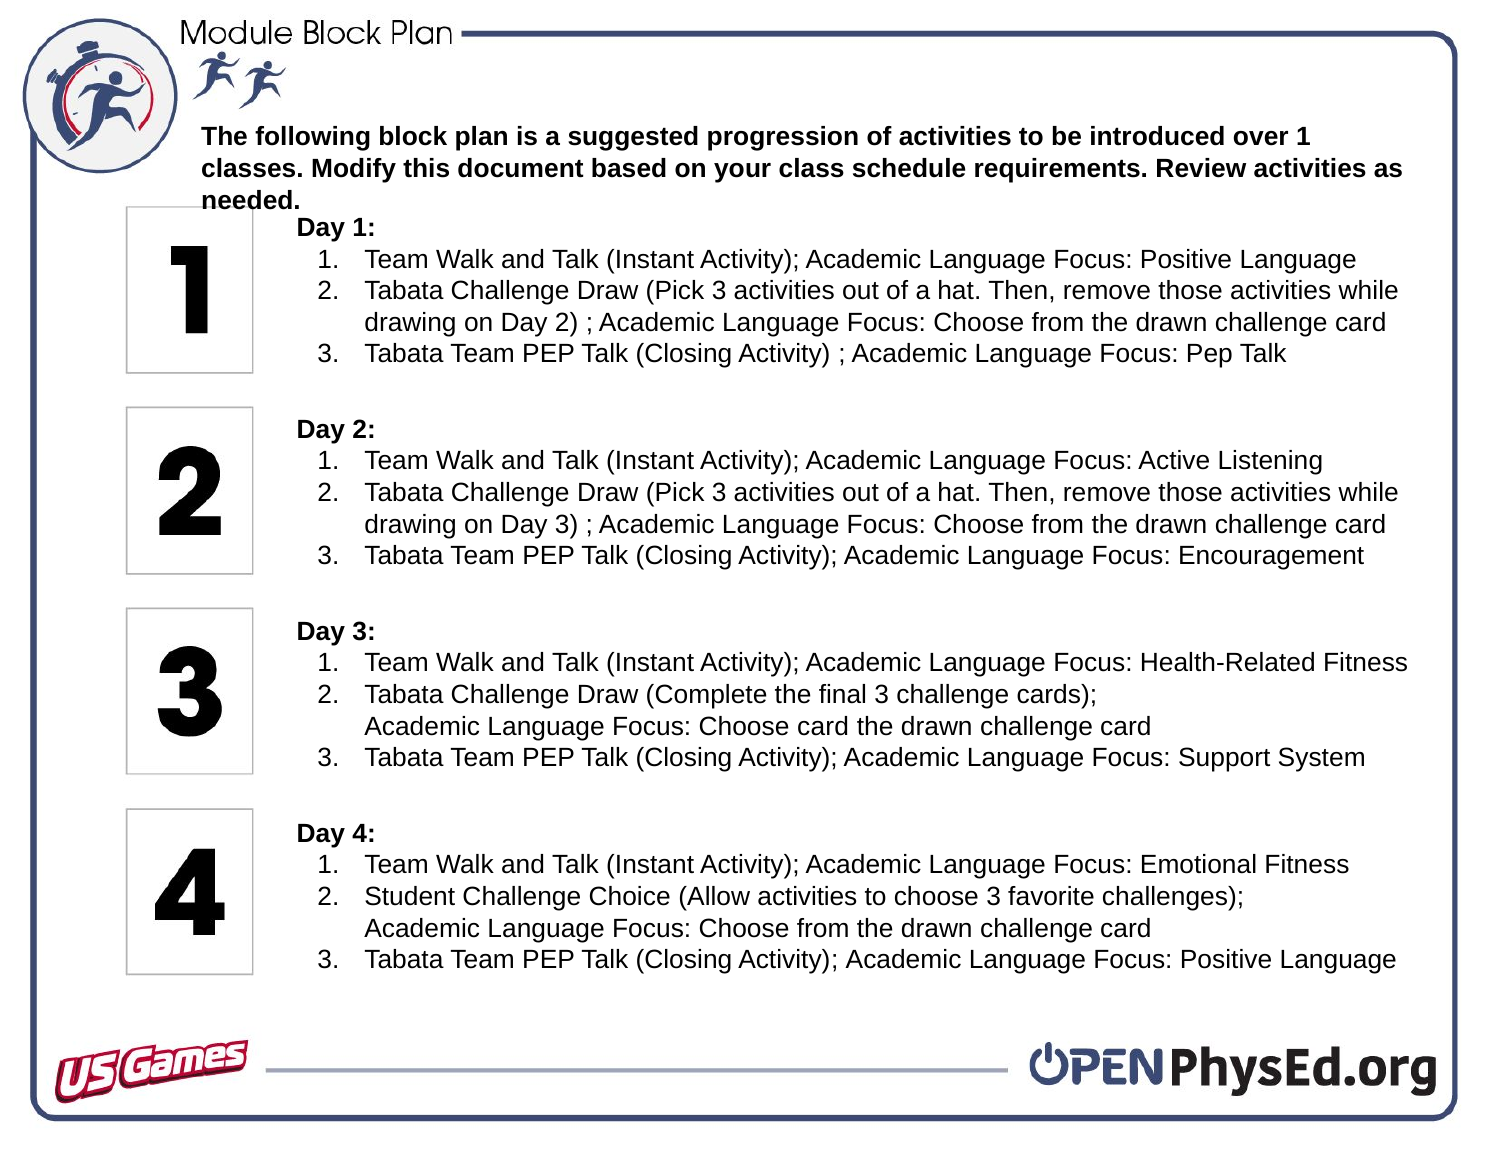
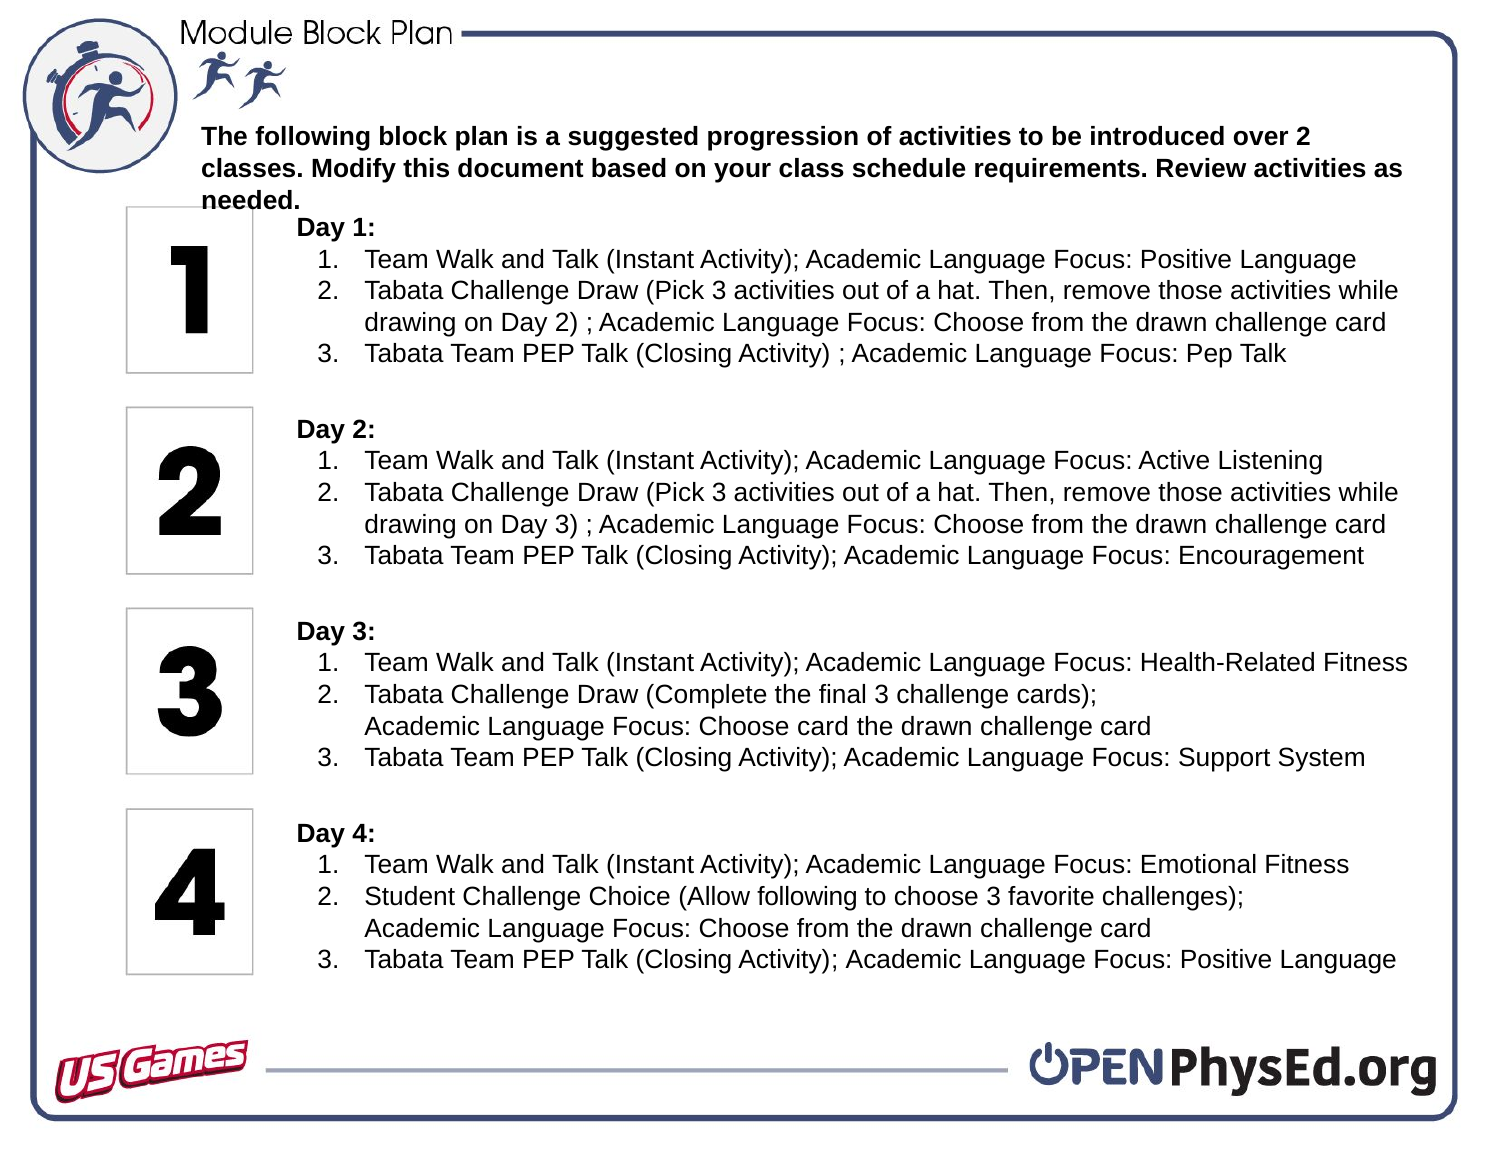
over 1: 1 -> 2 (1303, 137)
Allow activities: activities -> following (807, 896)
